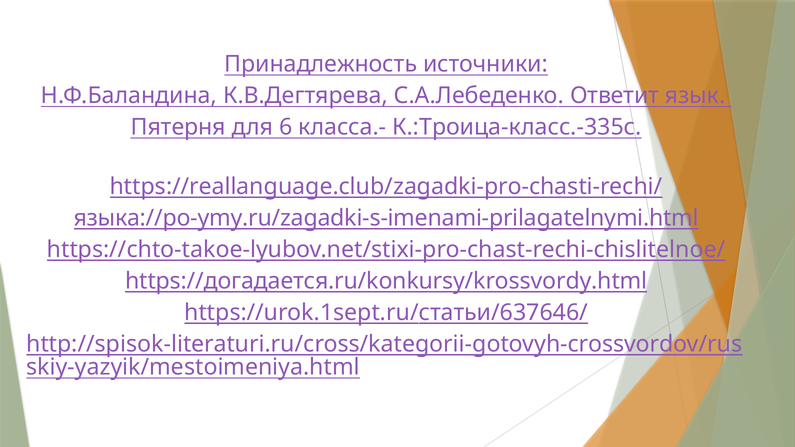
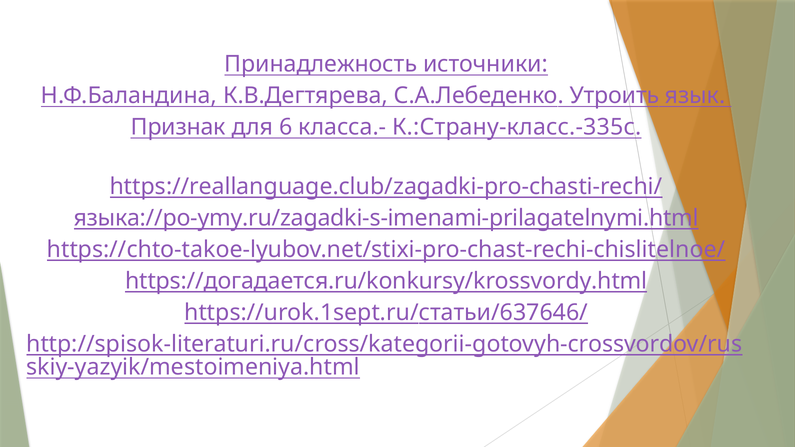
Ответит: Ответит -> Утроить (615, 96)
Пятерня: Пятерня -> Признак (178, 127)
К.:Троица-класс.-335с: К.:Троица-класс.-335с -> К.:Страну-класс.-335с (517, 127)
